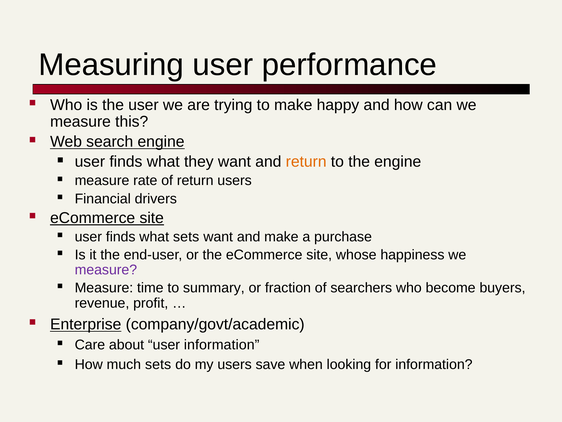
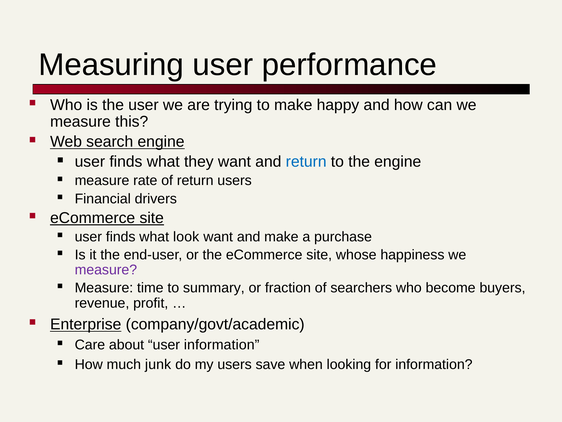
return colour: orange -> blue (306, 162)
what sets: sets -> look (186, 236)
much sets: sets -> junk (158, 364)
